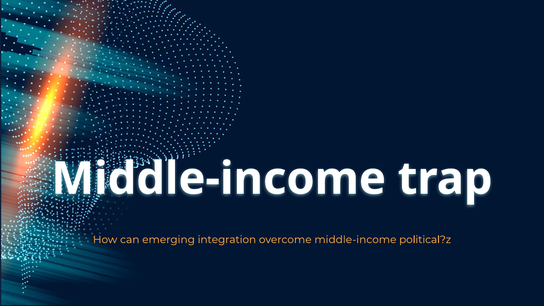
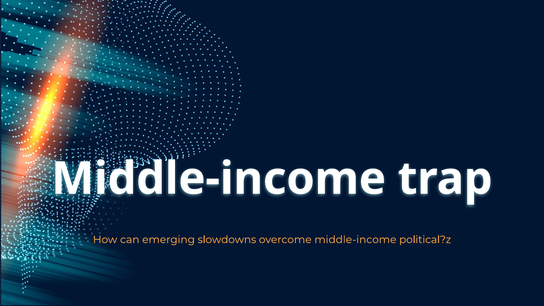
integration: integration -> slowdowns (227, 240)
